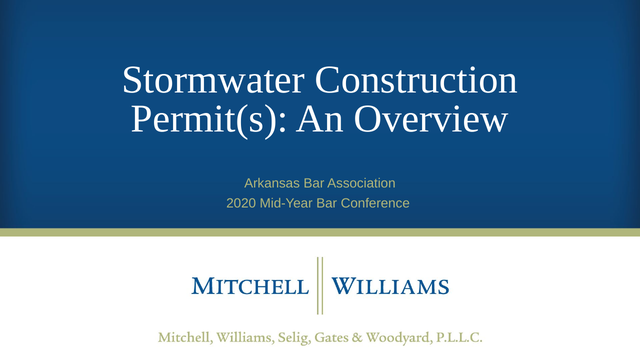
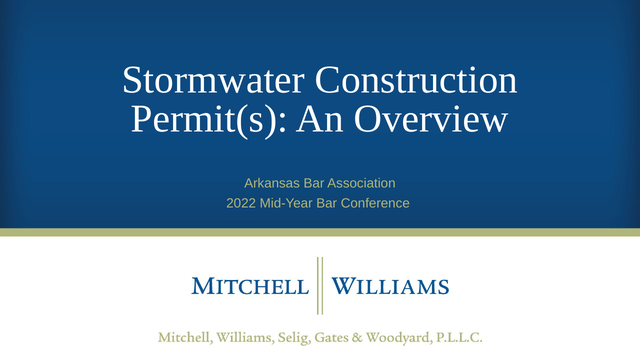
2020: 2020 -> 2022 (241, 204)
